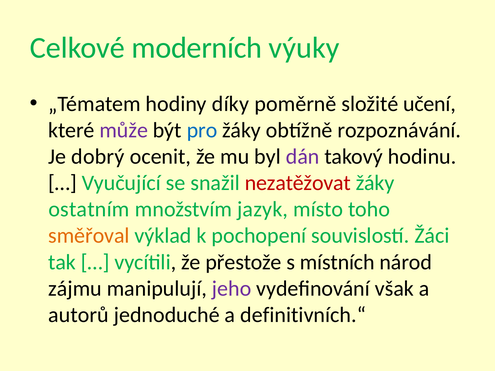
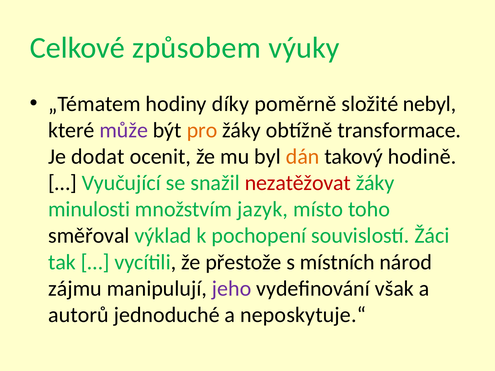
moderních: moderních -> způsobem (197, 48)
učení: učení -> nebyl (430, 104)
pro colour: blue -> orange (202, 130)
rozpoznávání: rozpoznávání -> transformace (399, 130)
dobrý: dobrý -> dodat (98, 157)
dán colour: purple -> orange (303, 157)
hodinu: hodinu -> hodině (422, 157)
ostatním: ostatním -> minulosti (89, 209)
směřoval colour: orange -> black (89, 236)
definitivních.“: definitivních.“ -> neposkytuje.“ (303, 315)
